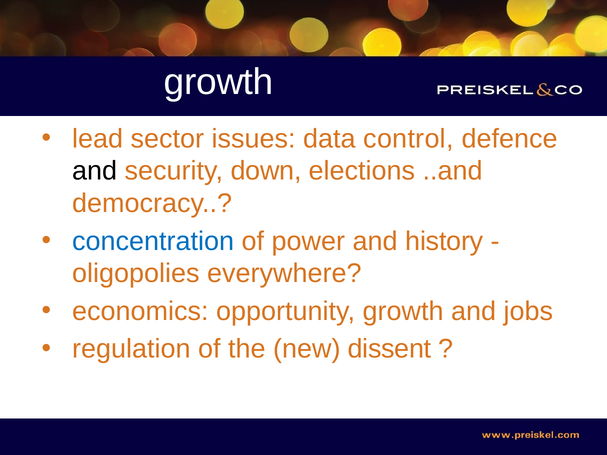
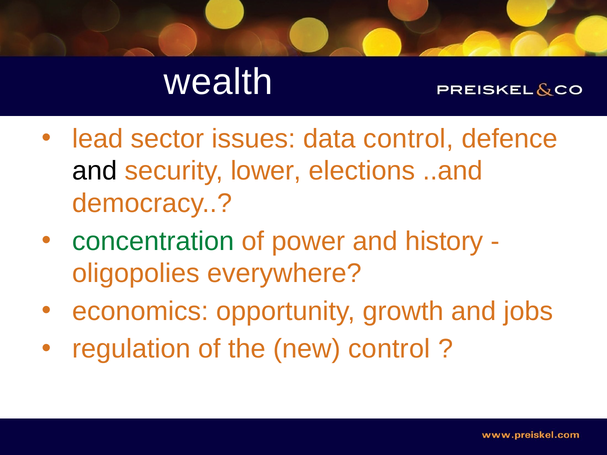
growth: growth -> wealth (218, 82)
down: down -> lower (266, 171)
concentration colour: blue -> green (153, 241)
new dissent: dissent -> control (389, 349)
